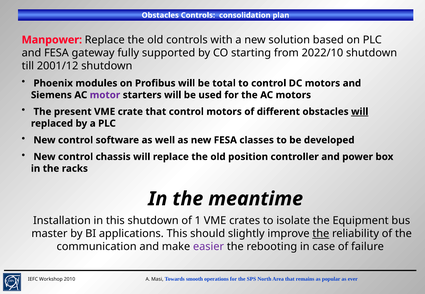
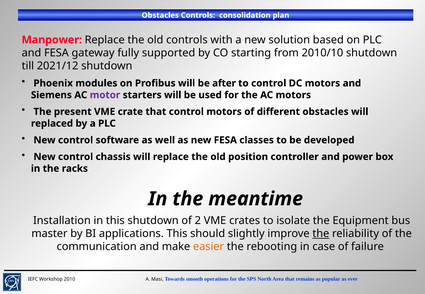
2022/10: 2022/10 -> 2010/10 (322, 53)
2001/12: 2001/12 -> 2021/12 (58, 66)
total: total -> after (224, 83)
will underline: present -> none (360, 112)
1: 1 -> 2 (198, 221)
easier colour: purple -> orange (209, 247)
